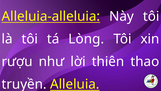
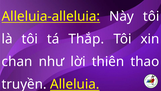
Lòng: Lòng -> Thắp (86, 39)
rượu: rượu -> chan (17, 61)
